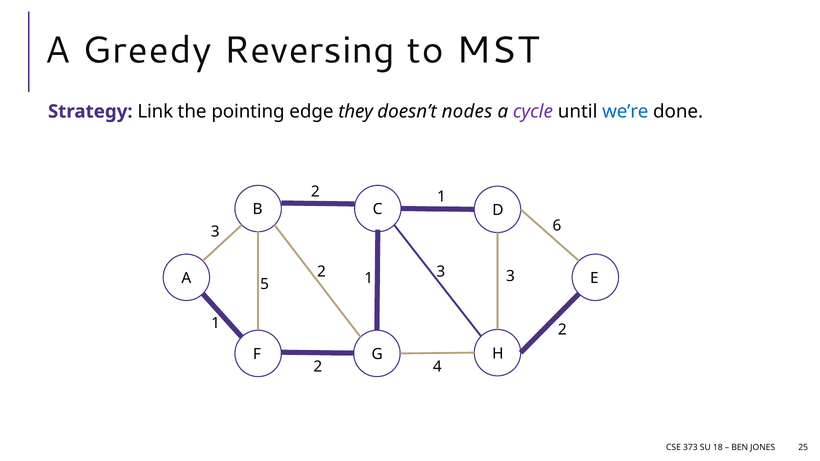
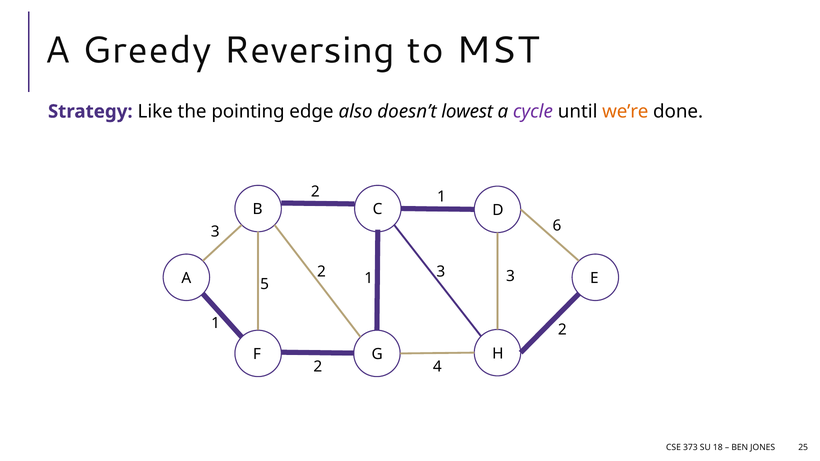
Link: Link -> Like (155, 112)
they: they -> also (356, 112)
nodes: nodes -> lowest (467, 112)
we’re colour: blue -> orange (625, 112)
